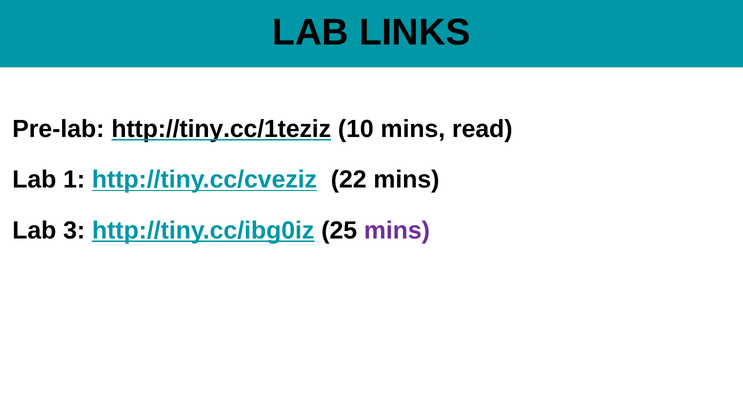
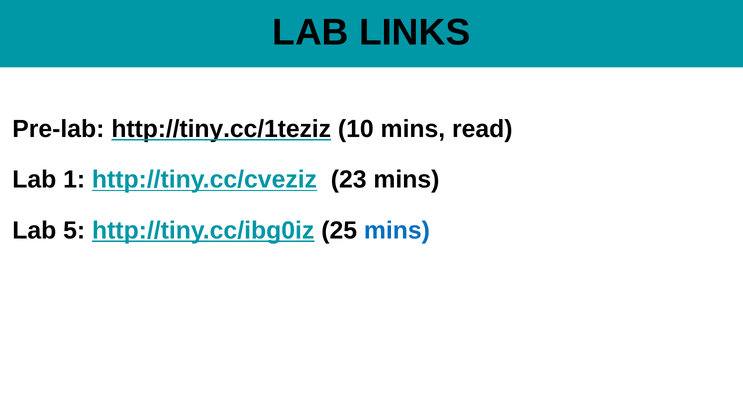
22: 22 -> 23 (349, 180)
3: 3 -> 5 (74, 230)
mins colour: purple -> blue (397, 230)
